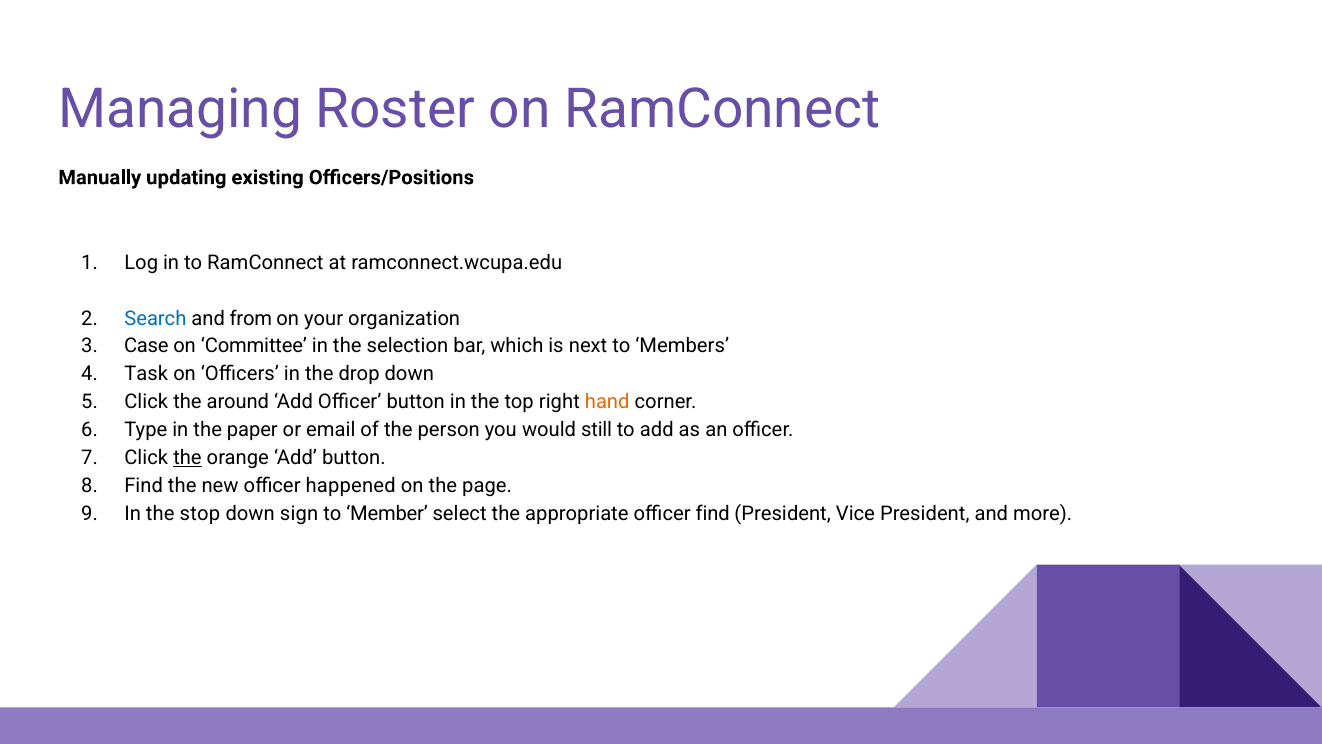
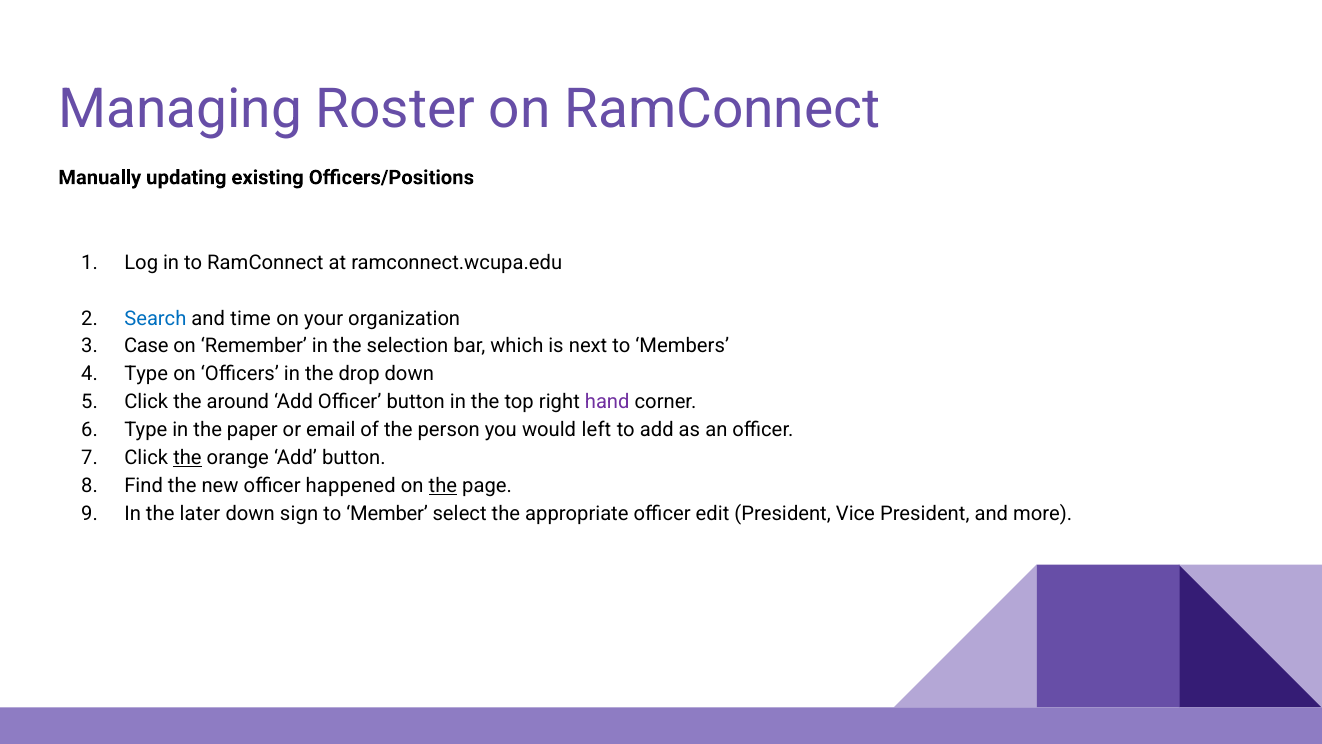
from: from -> time (251, 318)
Committee: Committee -> Remember (254, 346)
Task: Task -> Type (146, 374)
hand colour: orange -> purple (607, 402)
still: still -> left (596, 430)
the underline: none -> present (443, 485)
stop: stop -> later (200, 513)
officer find: find -> edit (713, 513)
